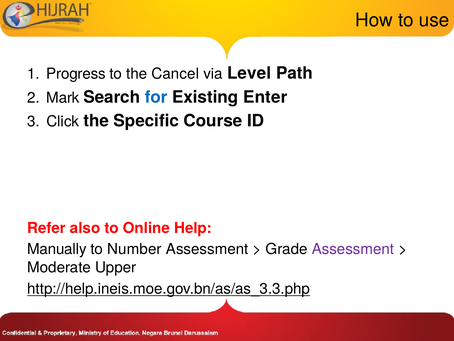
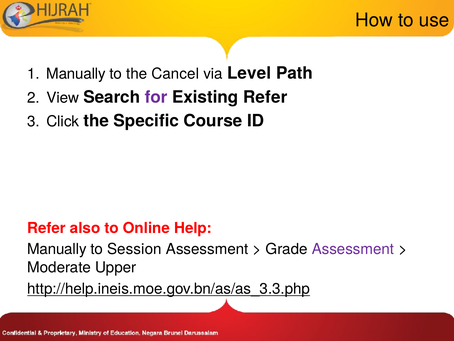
Progress: Progress -> Manually (76, 74)
Mark: Mark -> View (63, 98)
for colour: blue -> purple (156, 97)
Existing Enter: Enter -> Refer (265, 97)
Number: Number -> Session (134, 249)
